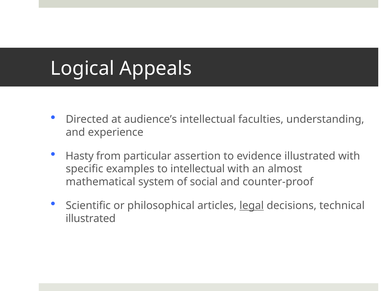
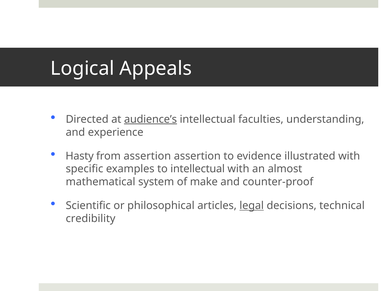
audience’s underline: none -> present (150, 119)
from particular: particular -> assertion (147, 156)
social: social -> make (204, 182)
illustrated: illustrated -> credibility (91, 219)
